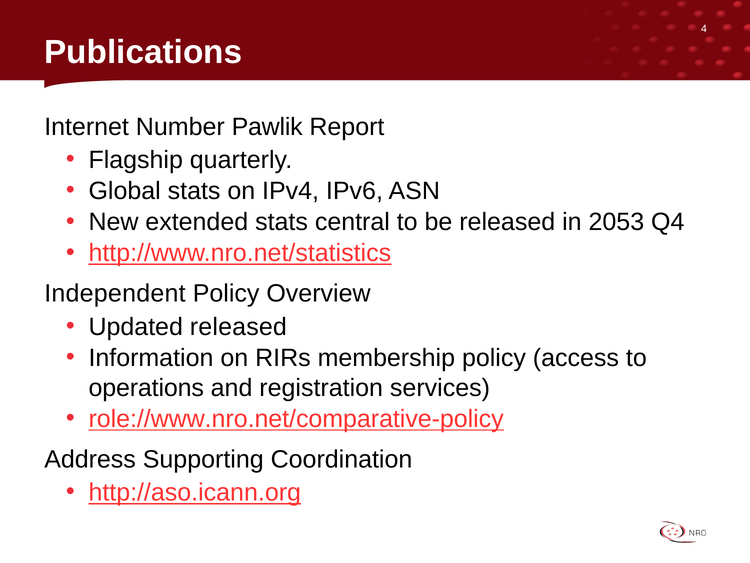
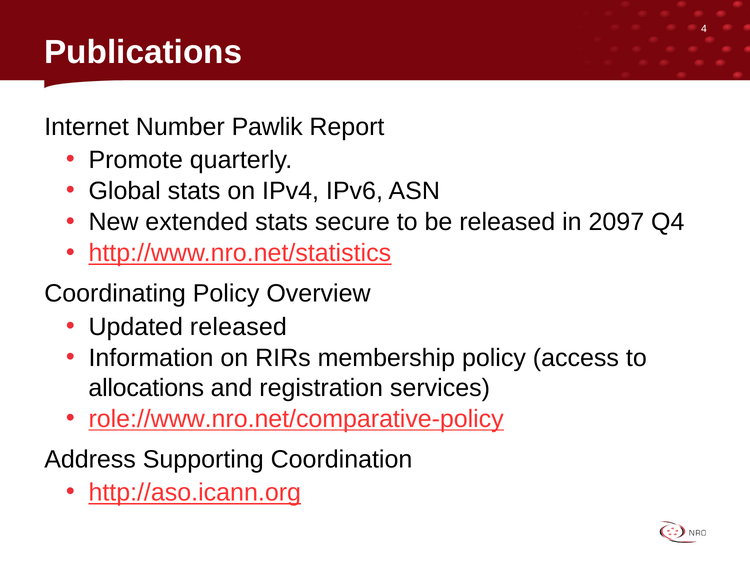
Flagship: Flagship -> Promote (136, 160)
central: central -> secure (352, 222)
2053: 2053 -> 2097 (616, 222)
Independent: Independent -> Coordinating (115, 293)
operations: operations -> allocations (146, 388)
